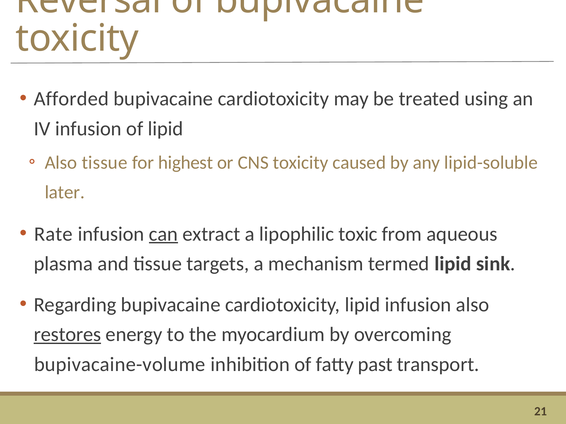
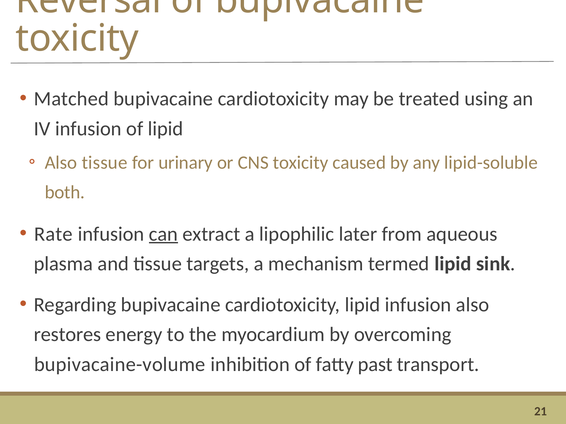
Afforded: Afforded -> Matched (71, 99)
highest: highest -> urinary (186, 163)
later: later -> both (65, 193)
toxic: toxic -> later (358, 234)
restores underline: present -> none (67, 335)
